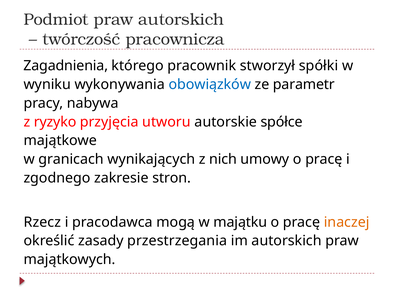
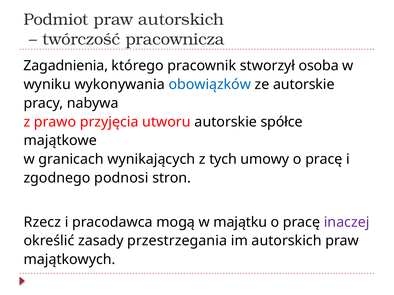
spółki: spółki -> osoba (319, 66)
ze parametr: parametr -> autorskie (304, 84)
ryzyko: ryzyko -> prawo (55, 122)
nich: nich -> tych (223, 160)
zakresie: zakresie -> podnosi (121, 178)
inaczej colour: orange -> purple (347, 222)
